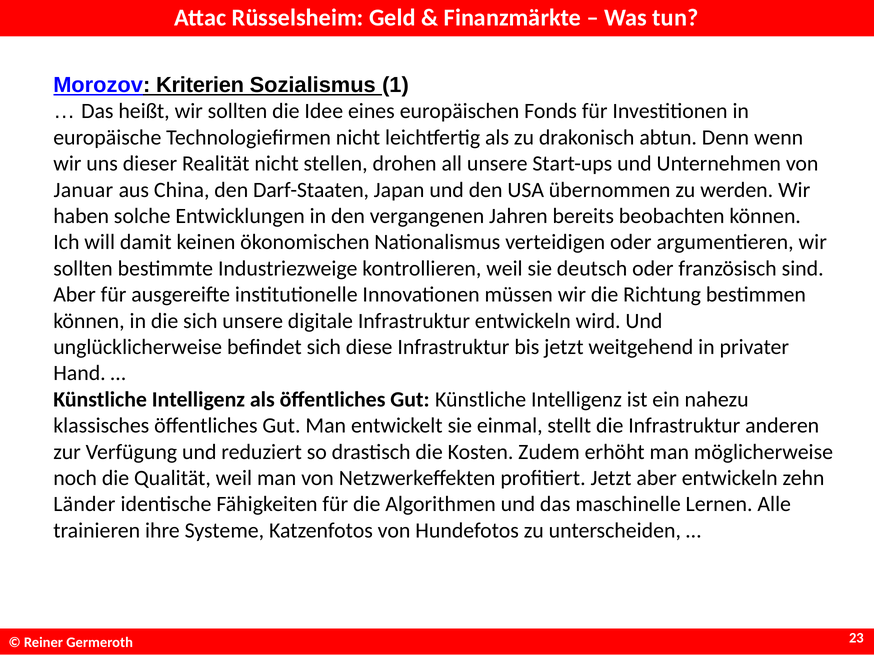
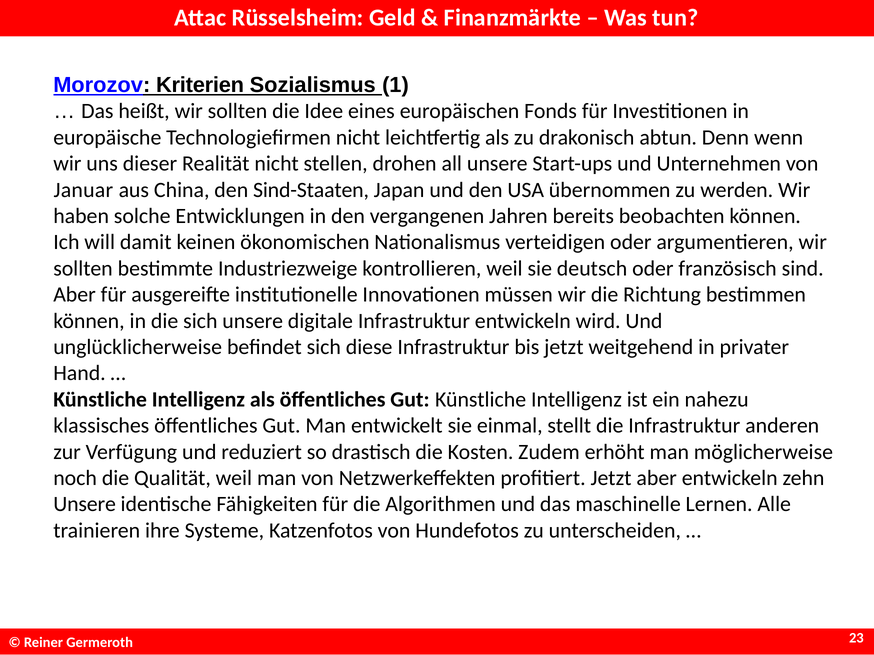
Darf-Staaten: Darf-Staaten -> Sind-Staaten (311, 190)
Länder: Länder -> Unsere (85, 505)
